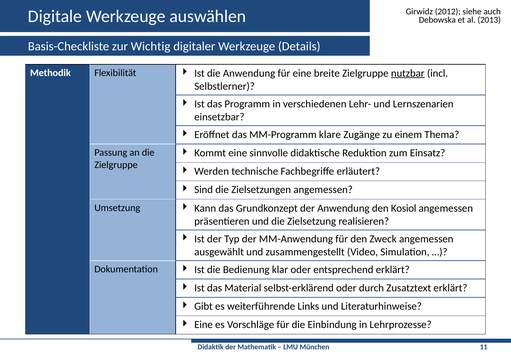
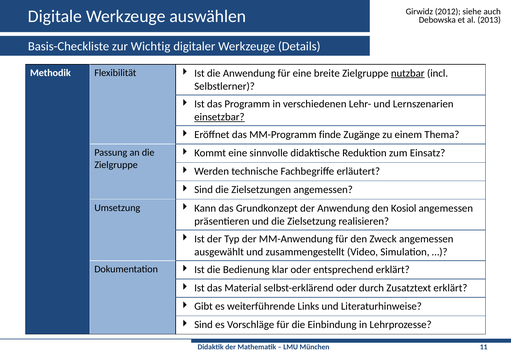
einsetzbar underline: none -> present (219, 117)
klare: klare -> finde (330, 135)
Eine: Eine -> Sind (204, 325)
